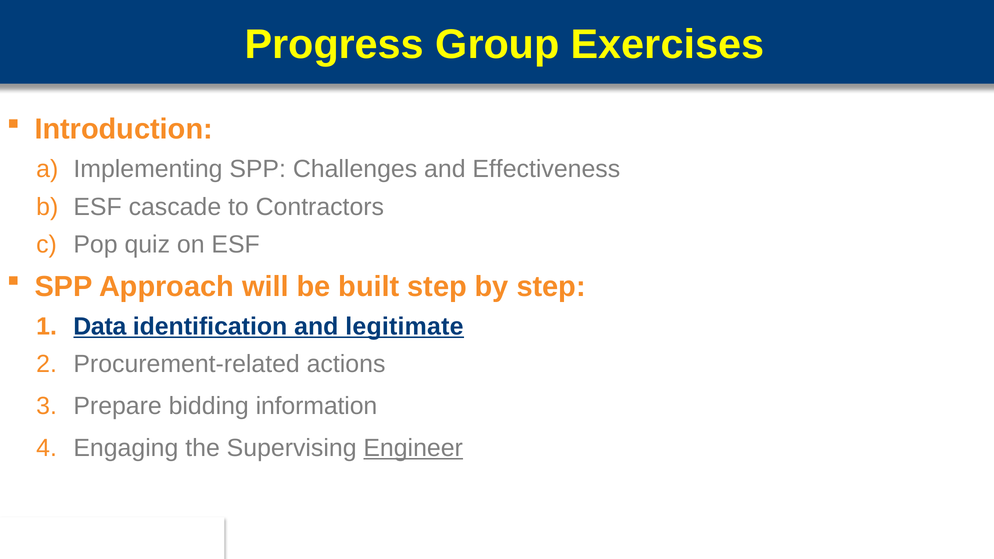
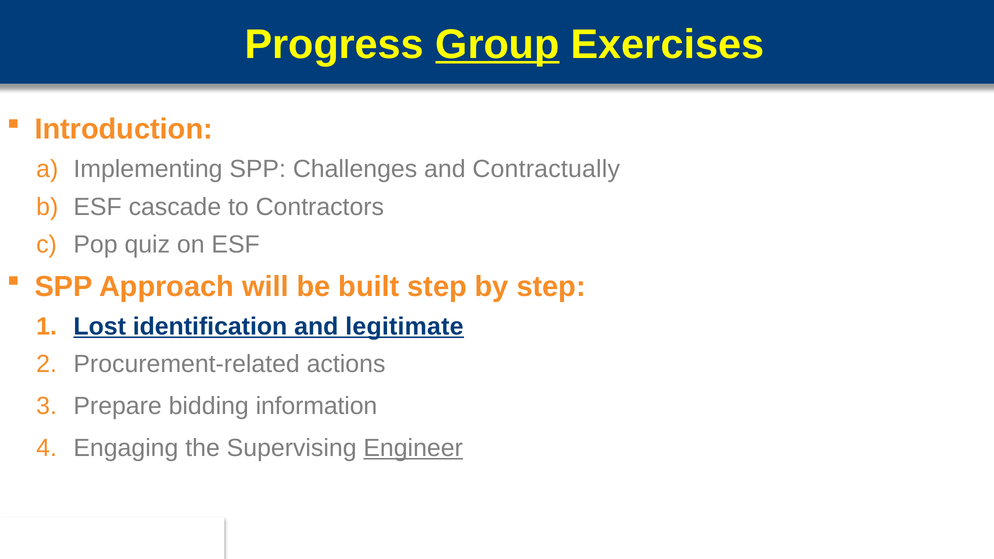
Group underline: none -> present (497, 44)
Effectiveness: Effectiveness -> Contractually (546, 169)
Data: Data -> Lost (100, 327)
